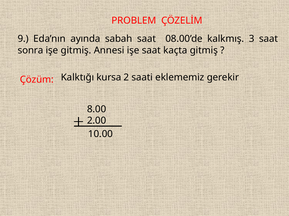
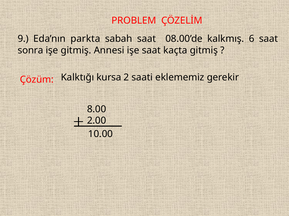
ayında: ayında -> parkta (85, 39)
3: 3 -> 6 (252, 39)
